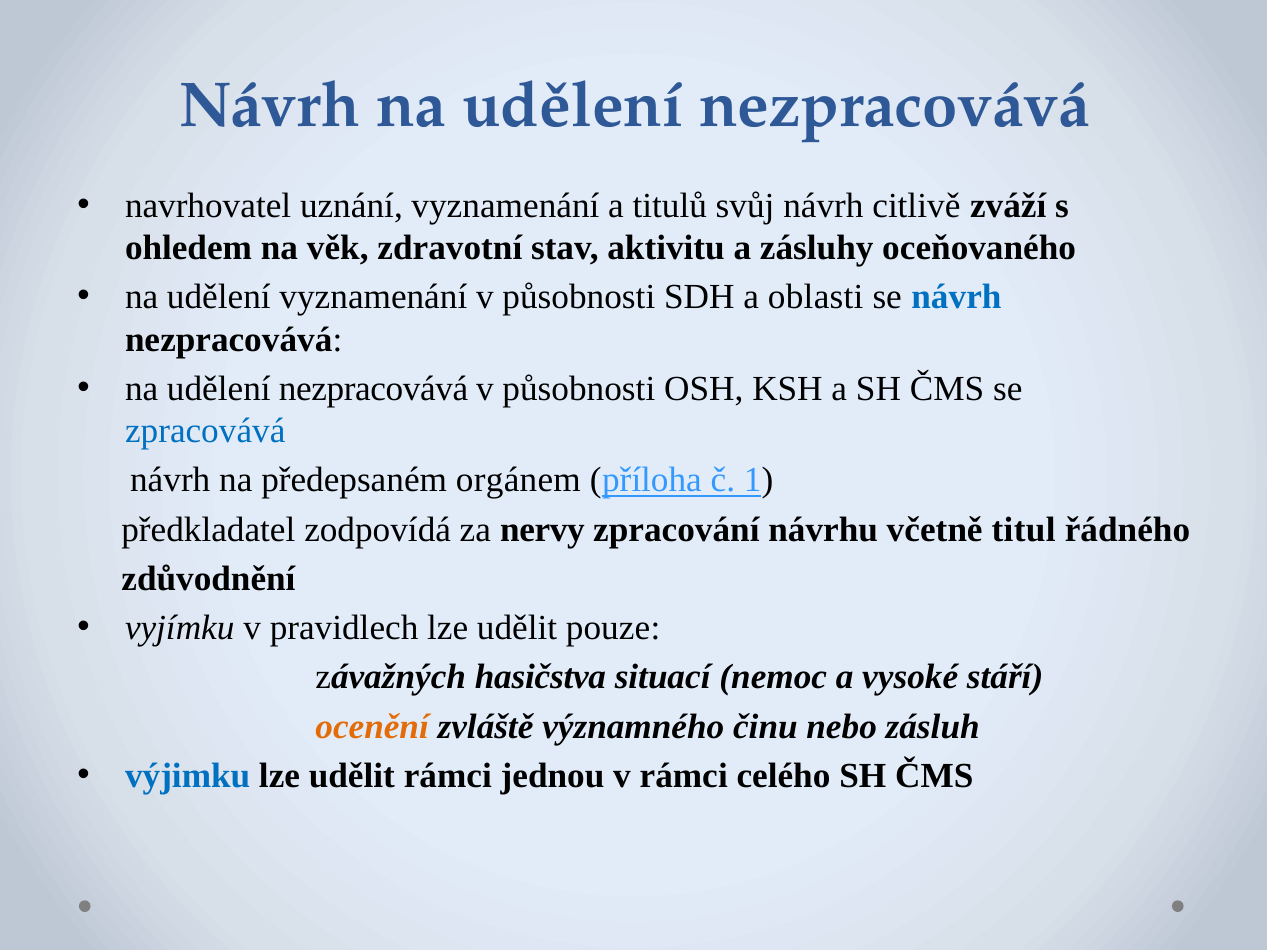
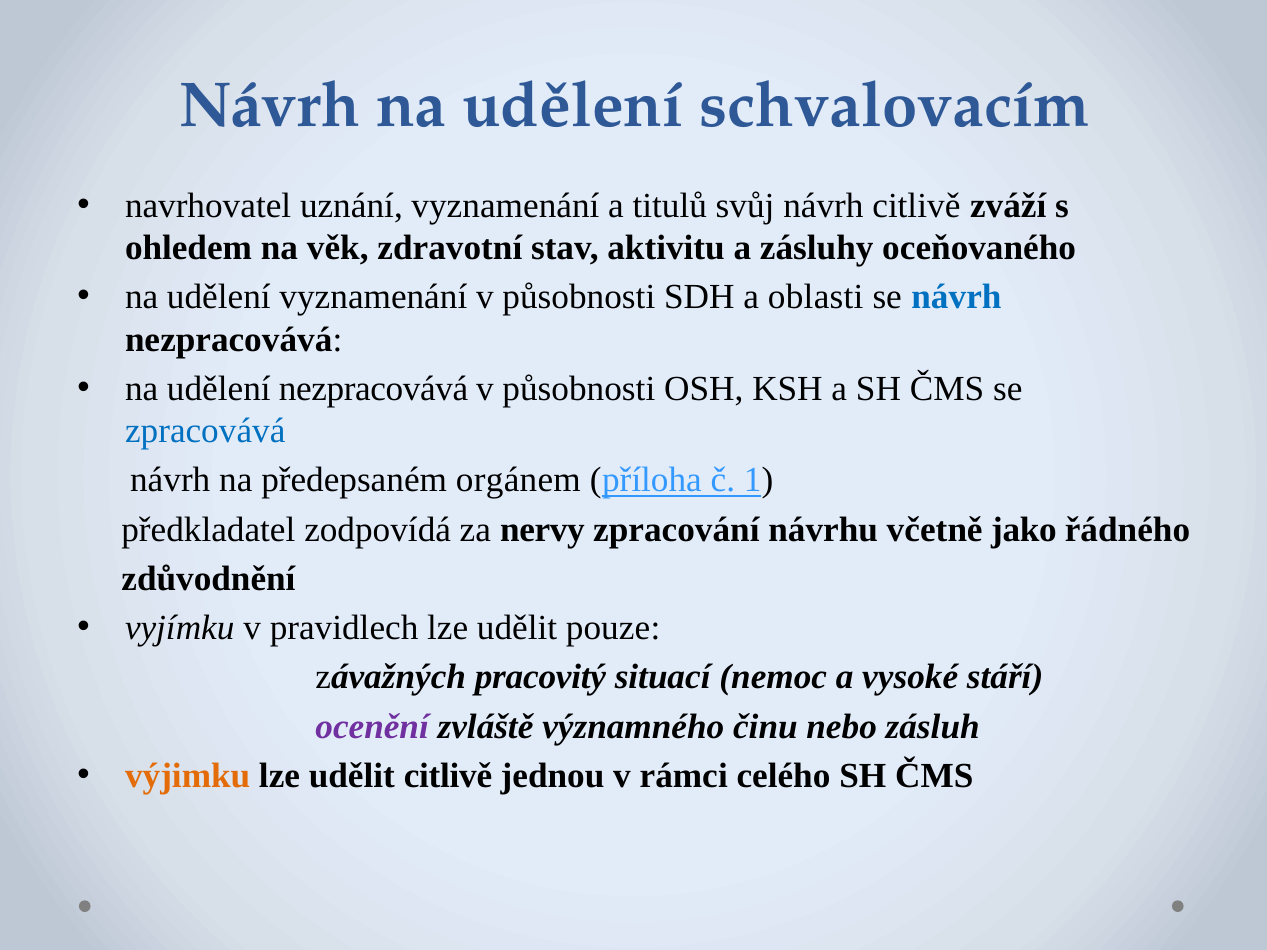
Návrh na udělení nezpracovává: nezpracovává -> schvalovacím (895, 106)
titul: titul -> jako (1024, 530)
hasičstva: hasičstva -> pracovitý (540, 677)
ocenění colour: orange -> purple (372, 727)
výjimku colour: blue -> orange (188, 776)
udělit rámci: rámci -> citlivě (448, 776)
